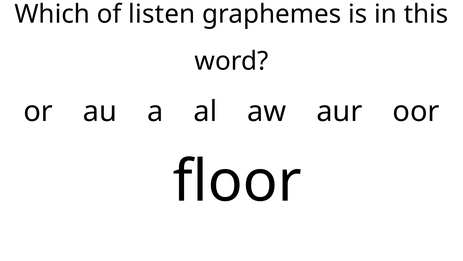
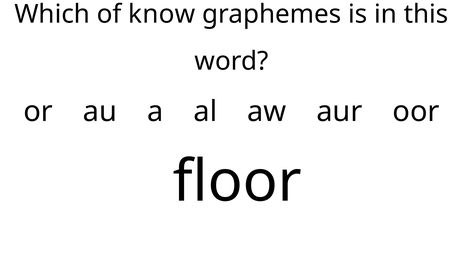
listen: listen -> know (162, 14)
